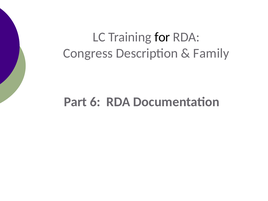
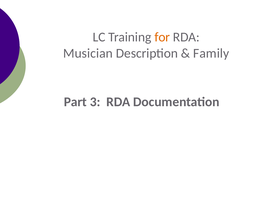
for colour: black -> orange (162, 37)
Congress: Congress -> Musician (88, 53)
6: 6 -> 3 (95, 102)
